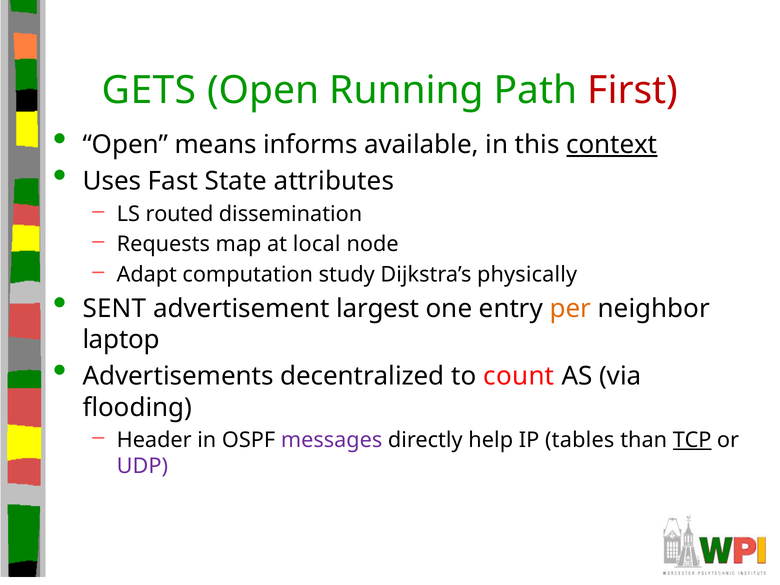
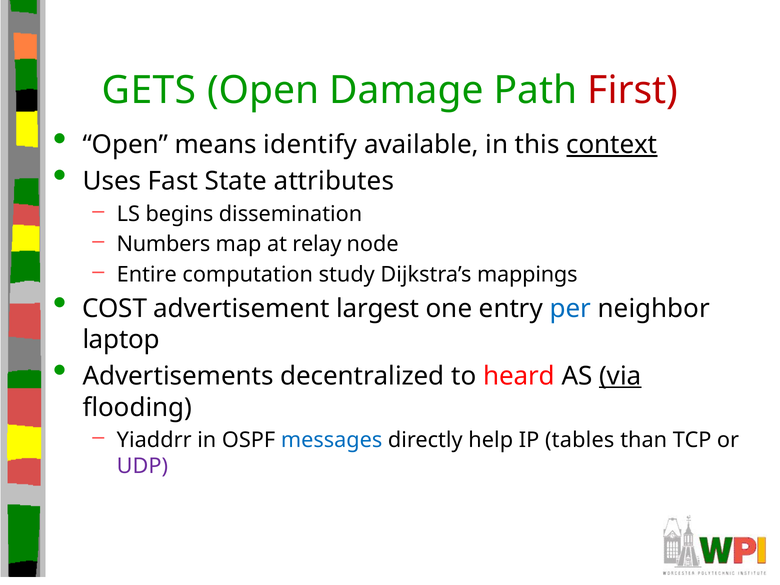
Running: Running -> Damage (407, 90)
informs: informs -> identify (310, 145)
routed: routed -> begins (179, 214)
Requests: Requests -> Numbers (163, 244)
local: local -> relay (317, 244)
Adapt: Adapt -> Entire (147, 275)
physically: physically -> mappings (527, 275)
SENT: SENT -> COST (115, 309)
per colour: orange -> blue (570, 309)
count: count -> heard (519, 376)
via underline: none -> present (620, 376)
Header: Header -> Yiaddrr (154, 440)
messages colour: purple -> blue (332, 440)
TCP underline: present -> none (692, 440)
